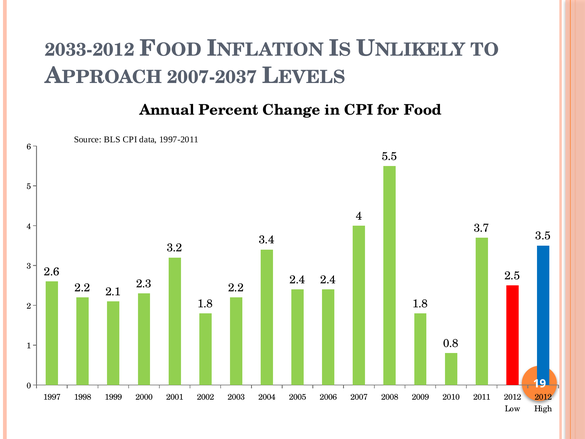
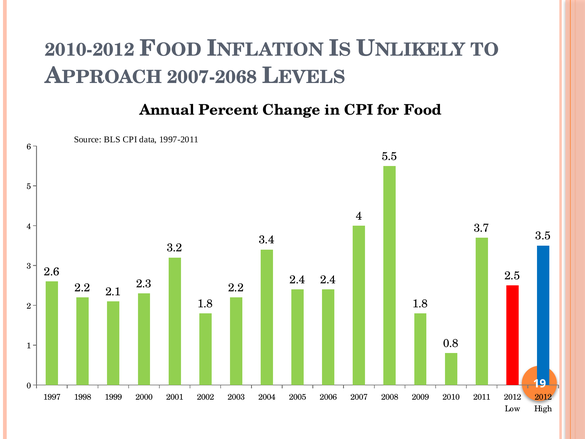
2033-2012: 2033-2012 -> 2010-2012 (90, 50)
2007-2037: 2007-2037 -> 2007-2068 (212, 77)
